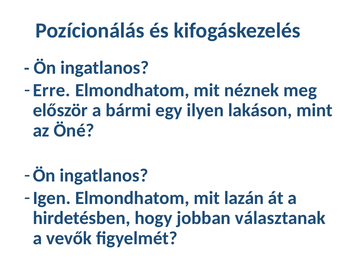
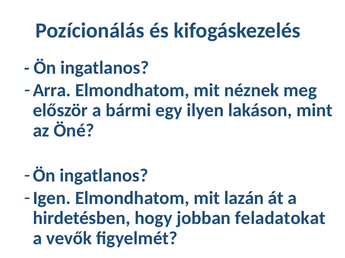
Erre: Erre -> Arra (52, 90)
választanak: választanak -> feladatokat (280, 219)
